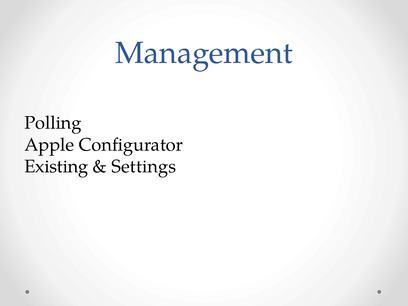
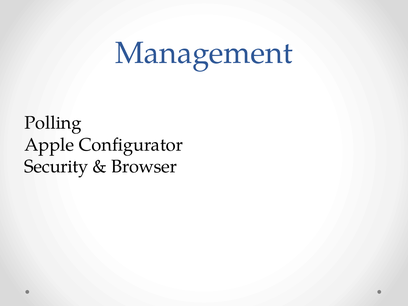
Existing: Existing -> Security (56, 166)
Settings: Settings -> Browser (144, 166)
